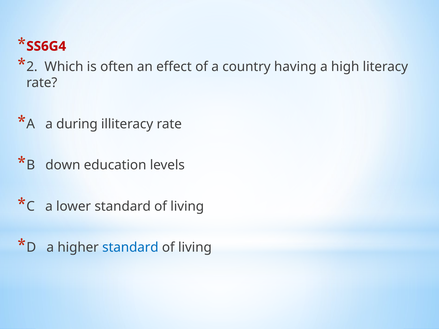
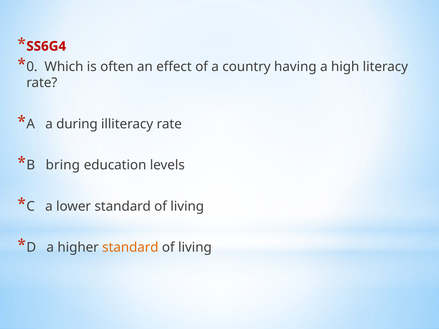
2: 2 -> 0 (32, 67)
down: down -> bring (63, 165)
standard colour: blue -> orange (130, 248)
